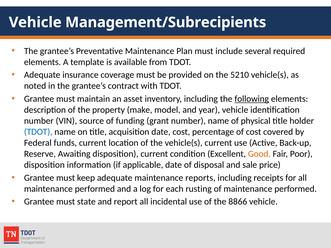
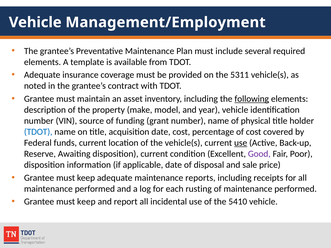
Management/Subrecipients: Management/Subrecipients -> Management/Employment (166, 22)
5210: 5210 -> 5311 (240, 75)
use underline: none -> present (241, 143)
Good colour: orange -> purple (259, 154)
state: state -> keep (86, 202)
8866: 8866 -> 5410 (238, 202)
